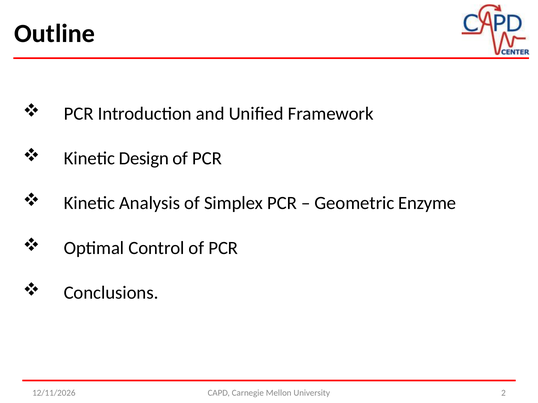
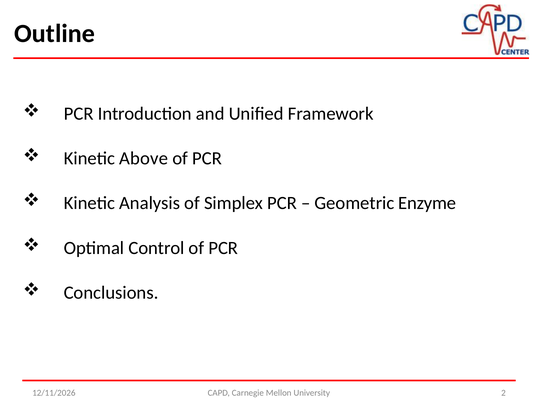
Design: Design -> Above (144, 159)
